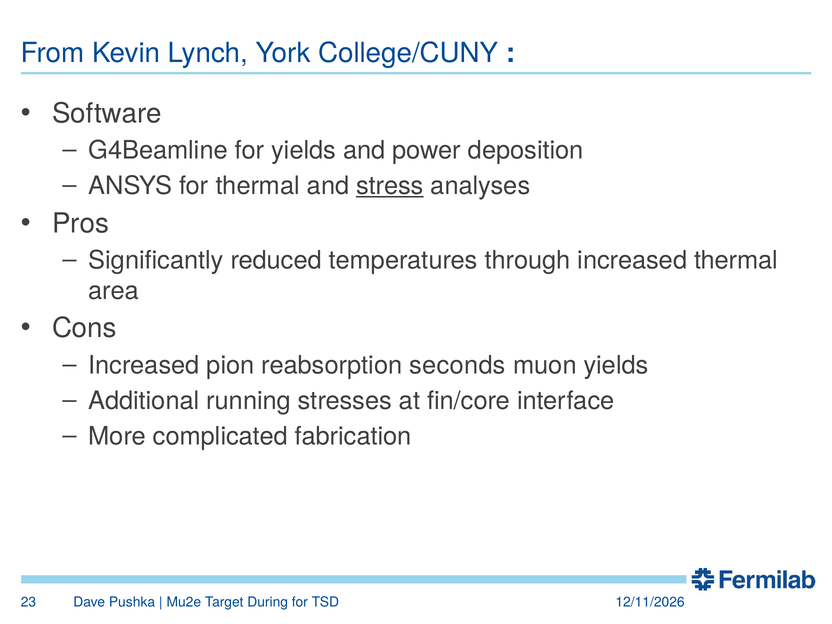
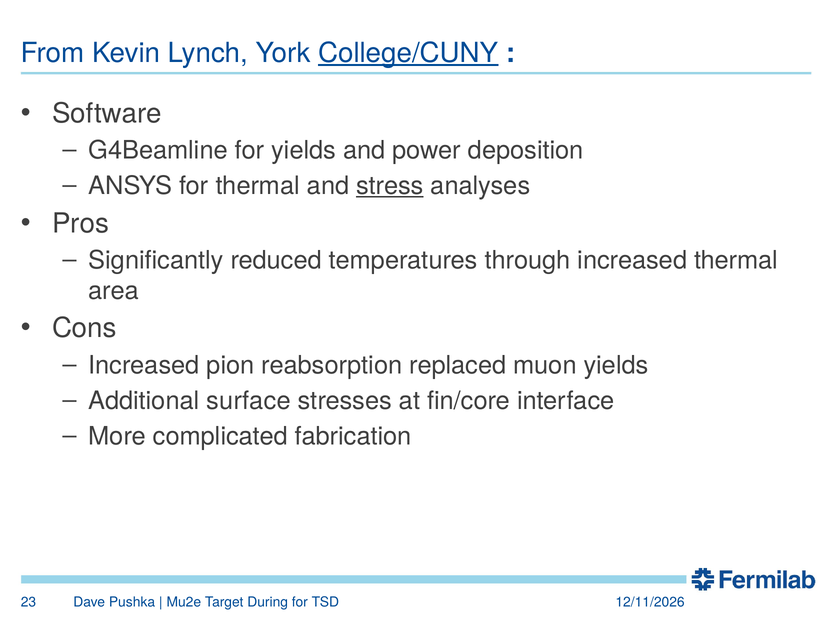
College/CUNY underline: none -> present (408, 53)
seconds: seconds -> replaced (458, 365)
running: running -> surface (249, 401)
